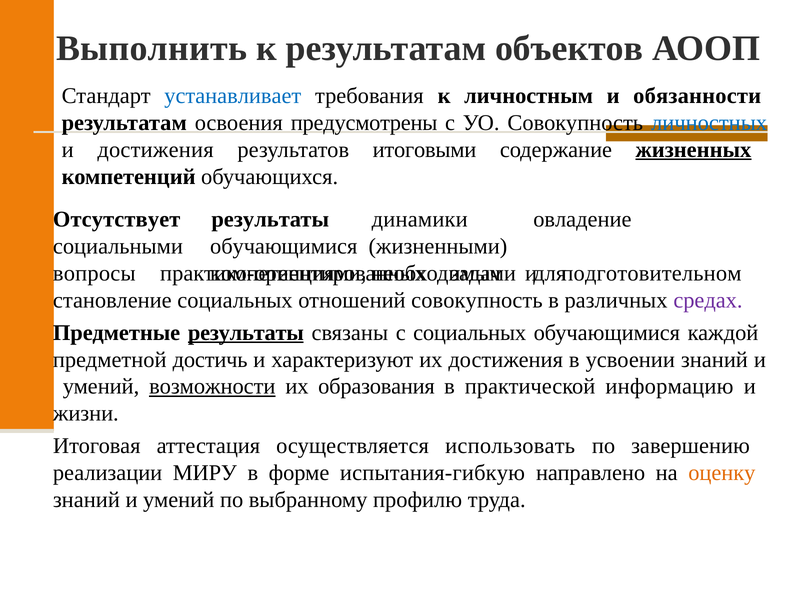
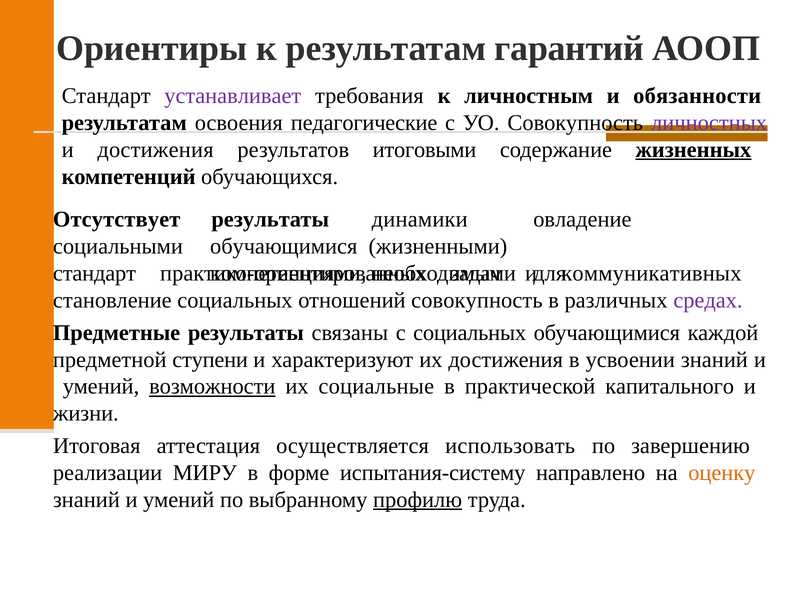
Выполнить: Выполнить -> Ориентиры (152, 48)
объектов: объектов -> гарантий (569, 48)
устанавливает colour: blue -> purple (233, 96)
предусмотрены: предусмотрены -> педагогические (364, 123)
личностных colour: blue -> purple (709, 123)
вопросы: вопросы -> стандарт (94, 273)
подготовительном: подготовительном -> коммуникативных (651, 273)
результаты underline: present -> none (246, 333)
достичь: достичь -> ступени (210, 360)
образования: образования -> социальные (376, 387)
информацию: информацию -> капитального (670, 387)
испытания-гибкую: испытания-гибкую -> испытания-систему (433, 473)
профилю underline: none -> present (418, 500)
